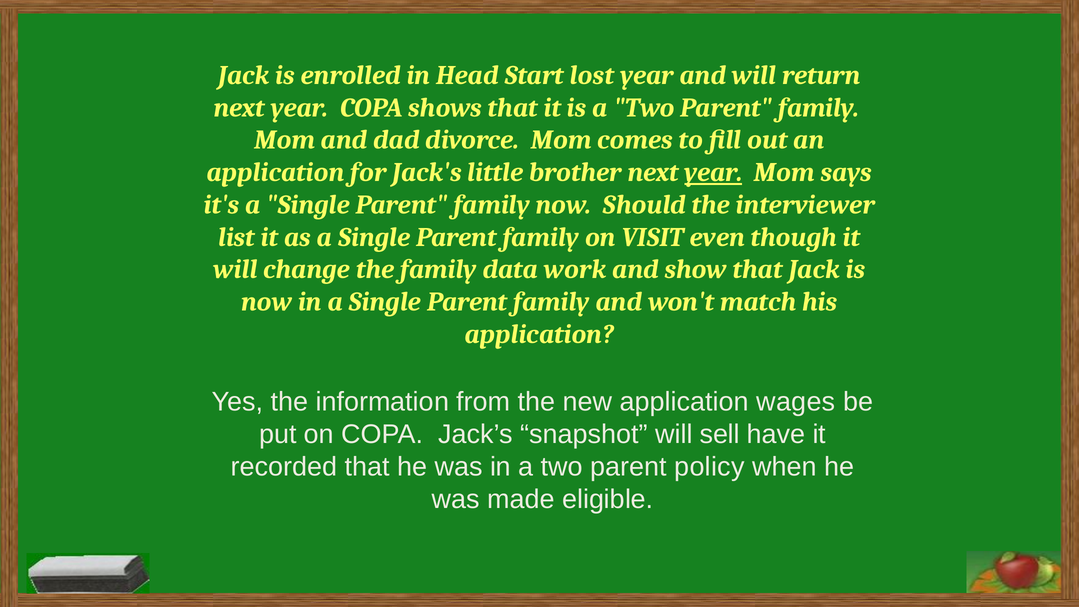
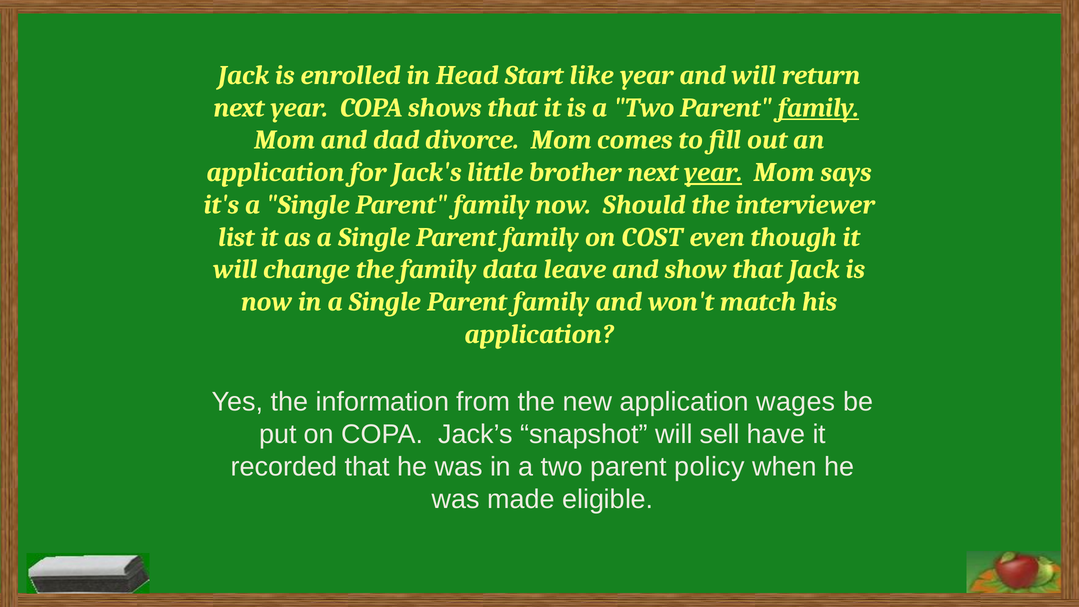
lost: lost -> like (592, 75)
family underline: none -> present (819, 108)
VISIT: VISIT -> COST (653, 237)
work: work -> leave (575, 269)
